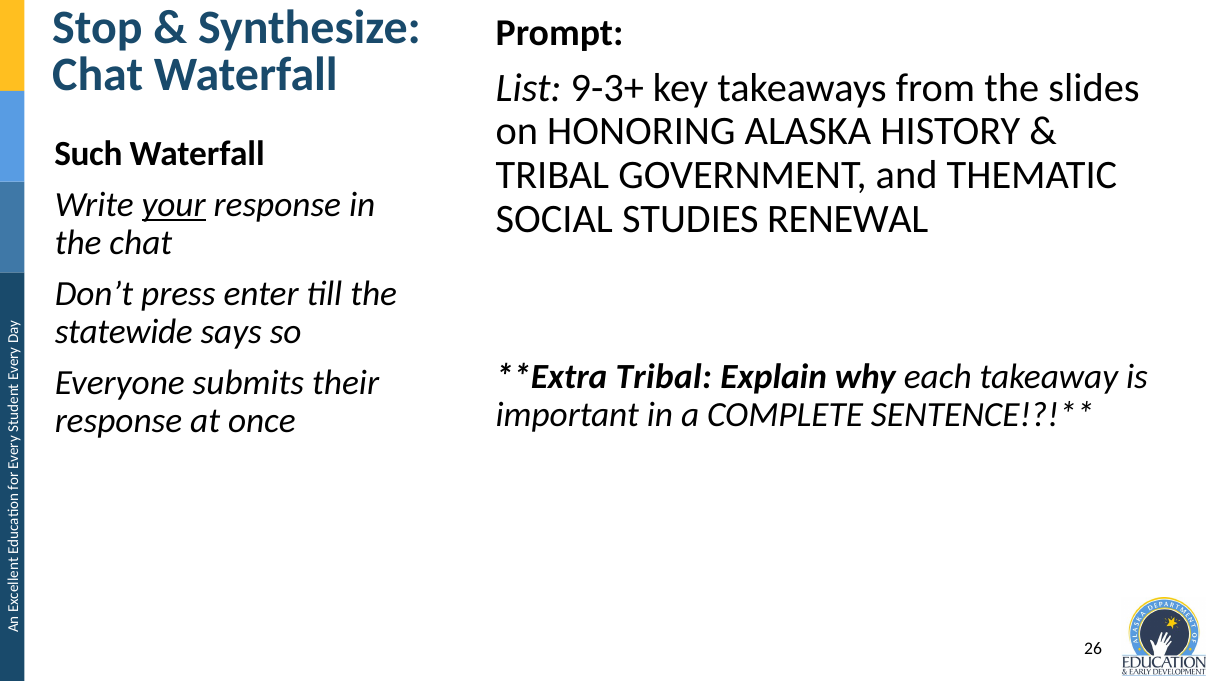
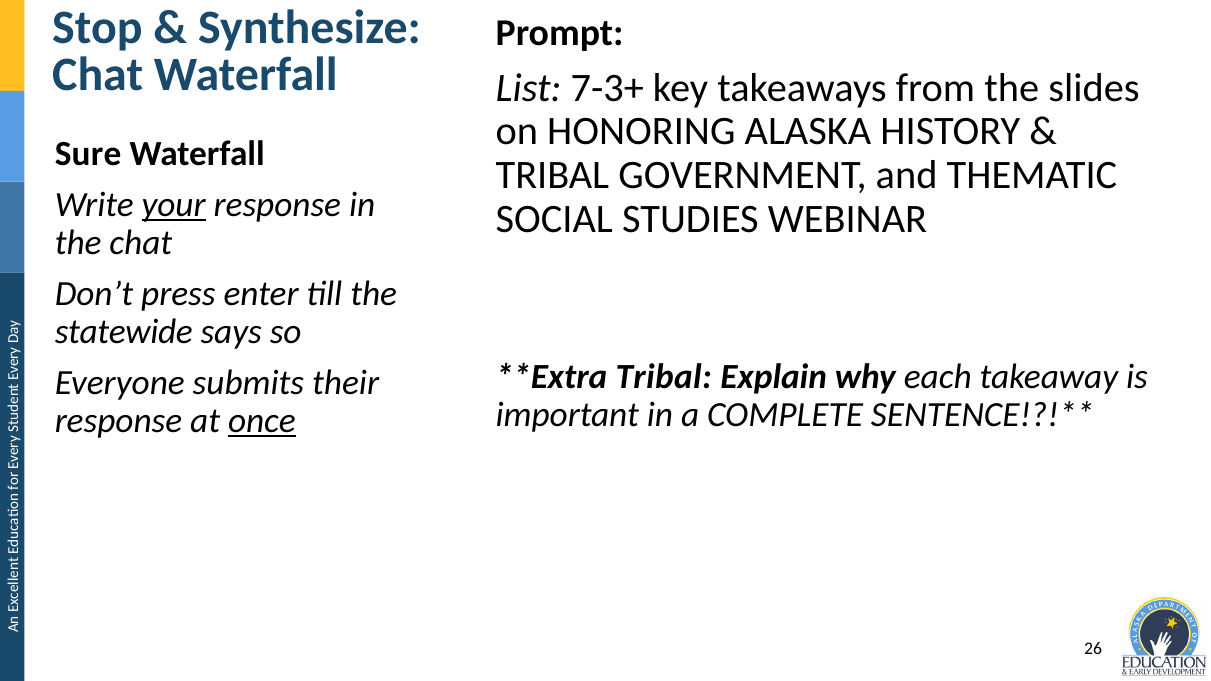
9-3+: 9-3+ -> 7-3+ (607, 88)
Such: Such -> Sure (88, 154)
RENEWAL: RENEWAL -> WEBINAR (847, 219)
once underline: none -> present (262, 421)
